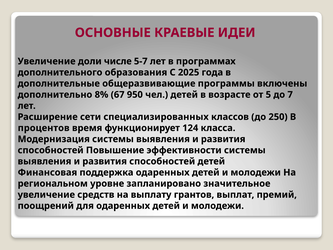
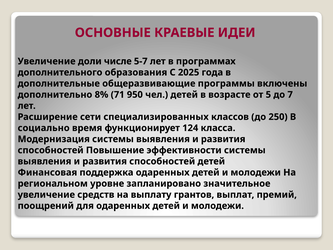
67: 67 -> 71 (118, 95)
процентов: процентов -> социально (44, 128)
